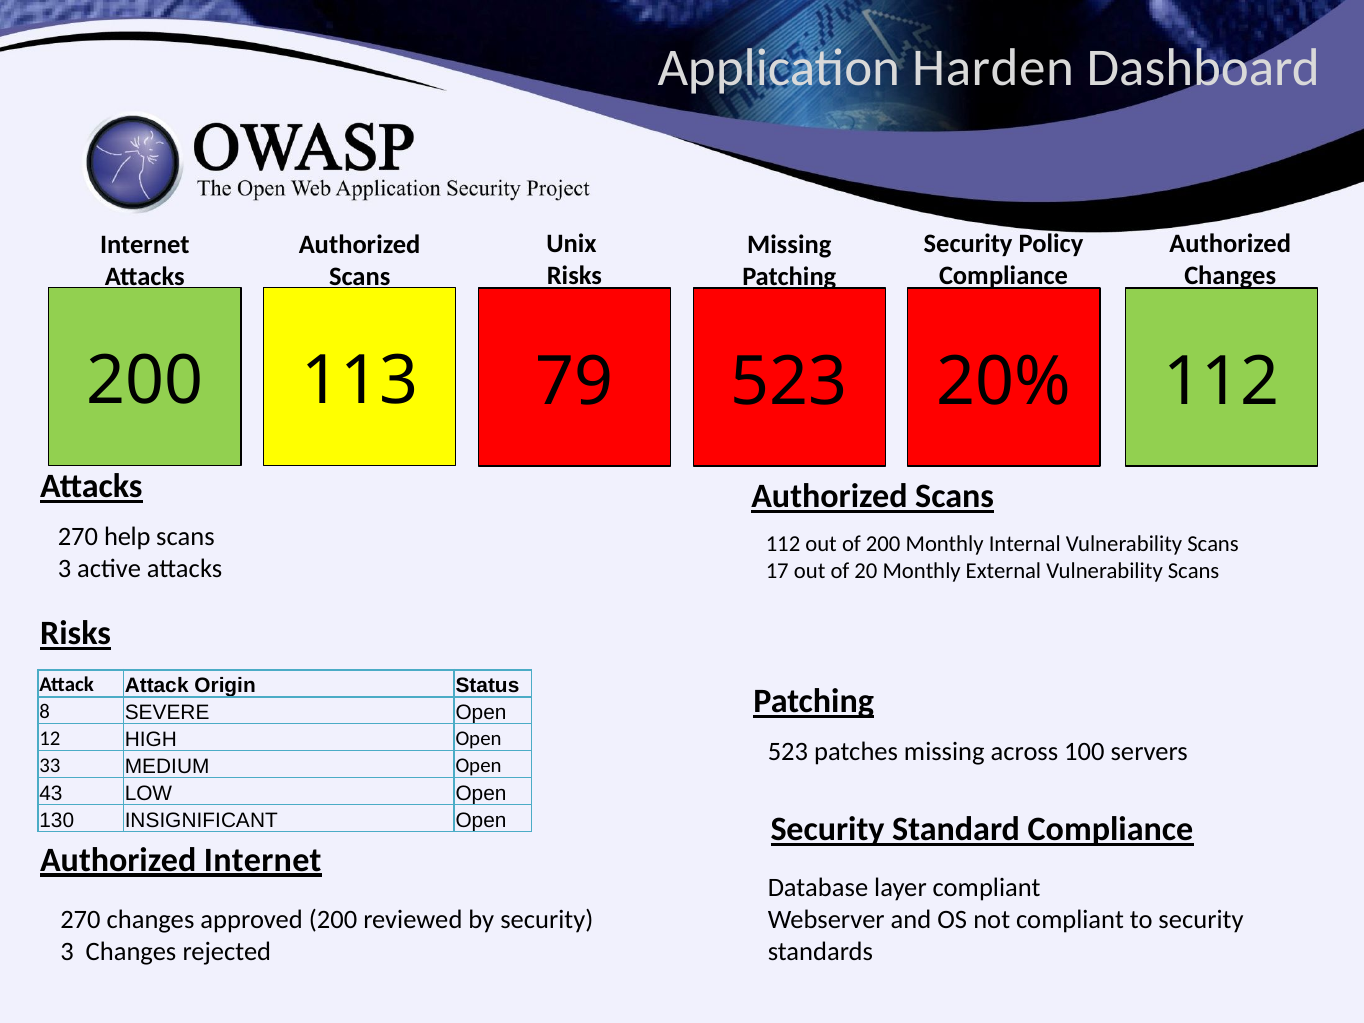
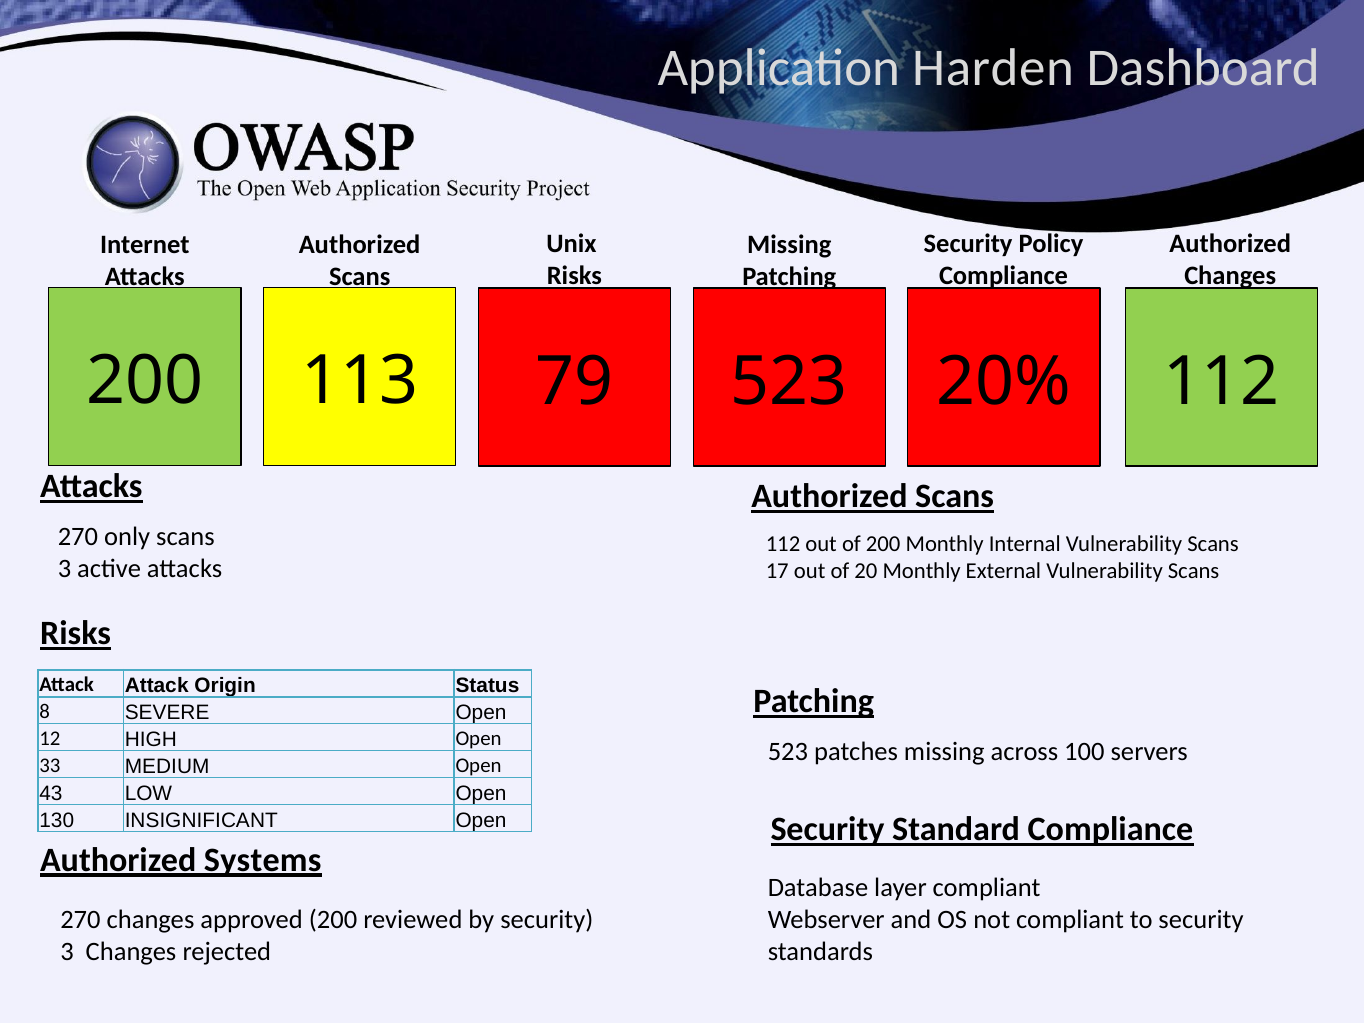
help: help -> only (127, 537)
Authorized Internet: Internet -> Systems (263, 860)
